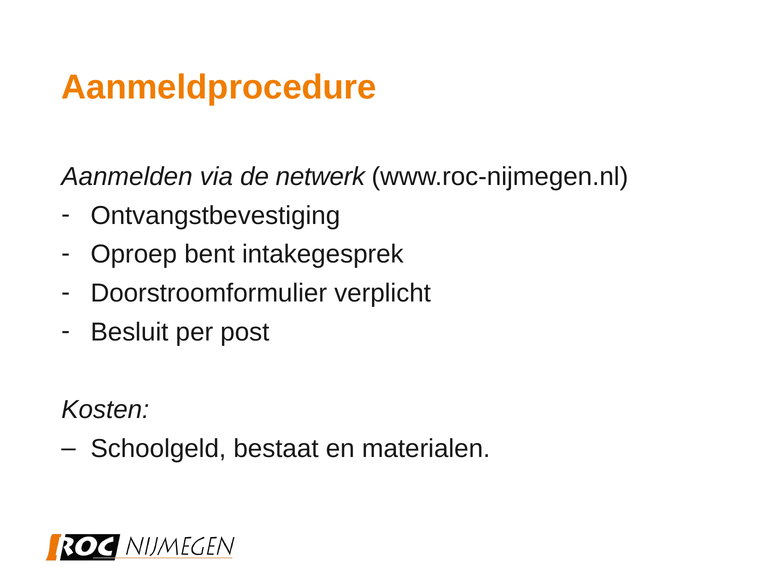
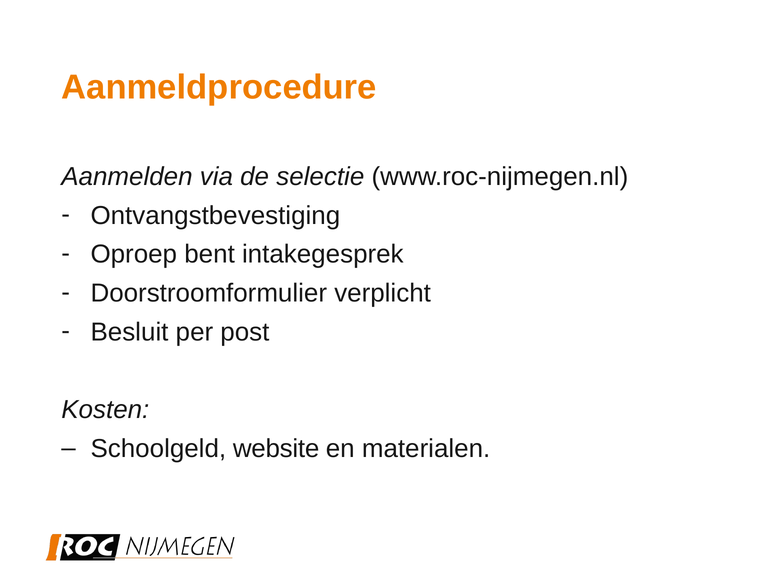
netwerk: netwerk -> selectie (320, 177)
bestaat: bestaat -> website (276, 449)
